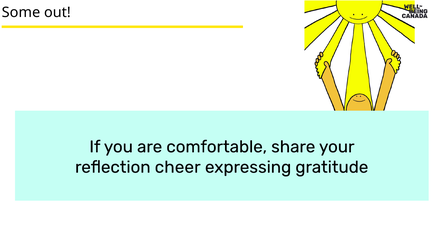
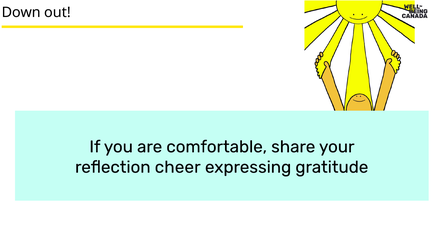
Some: Some -> Down (21, 12)
